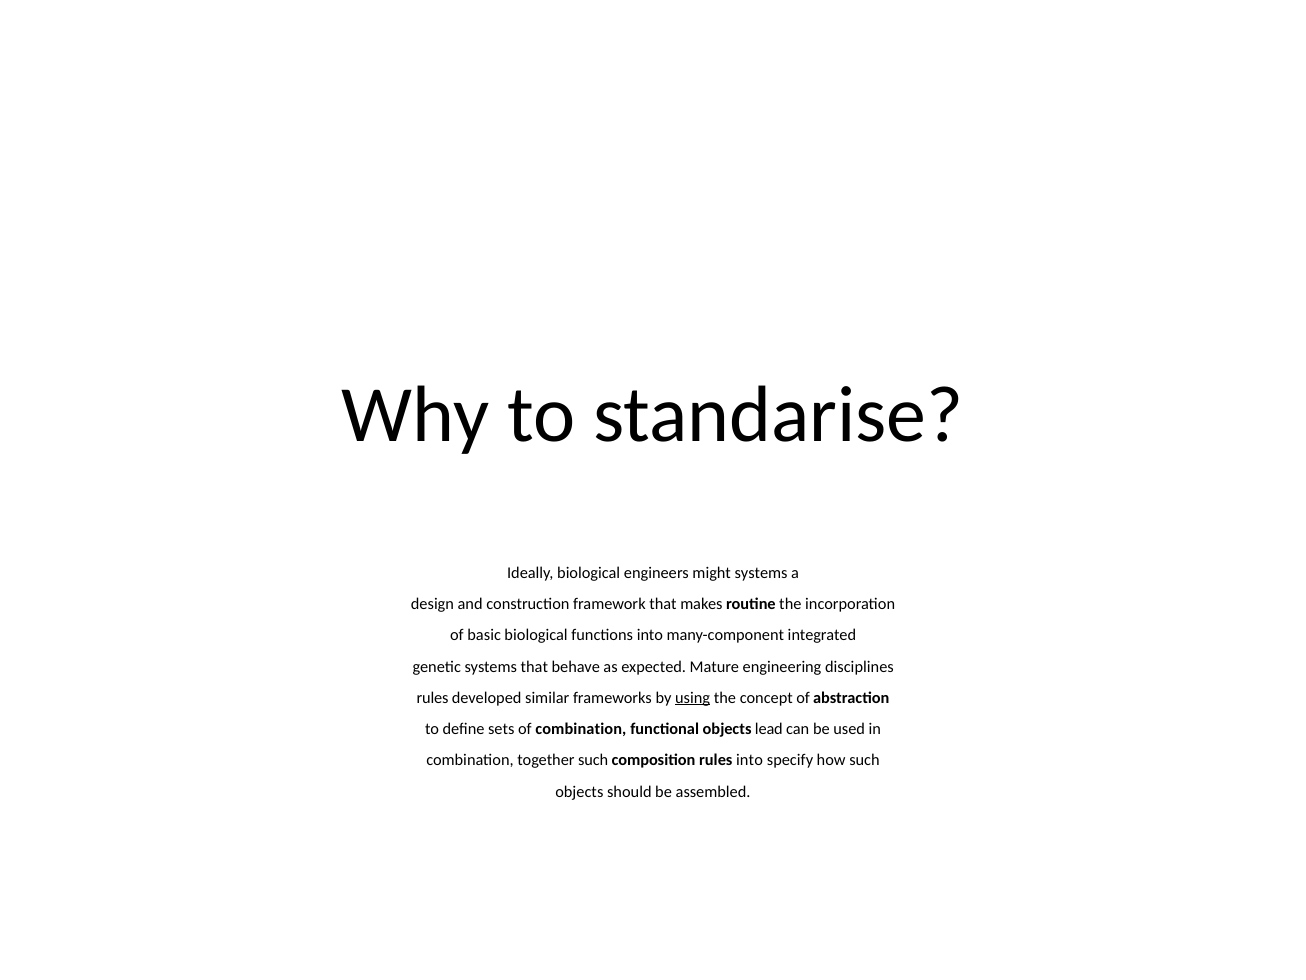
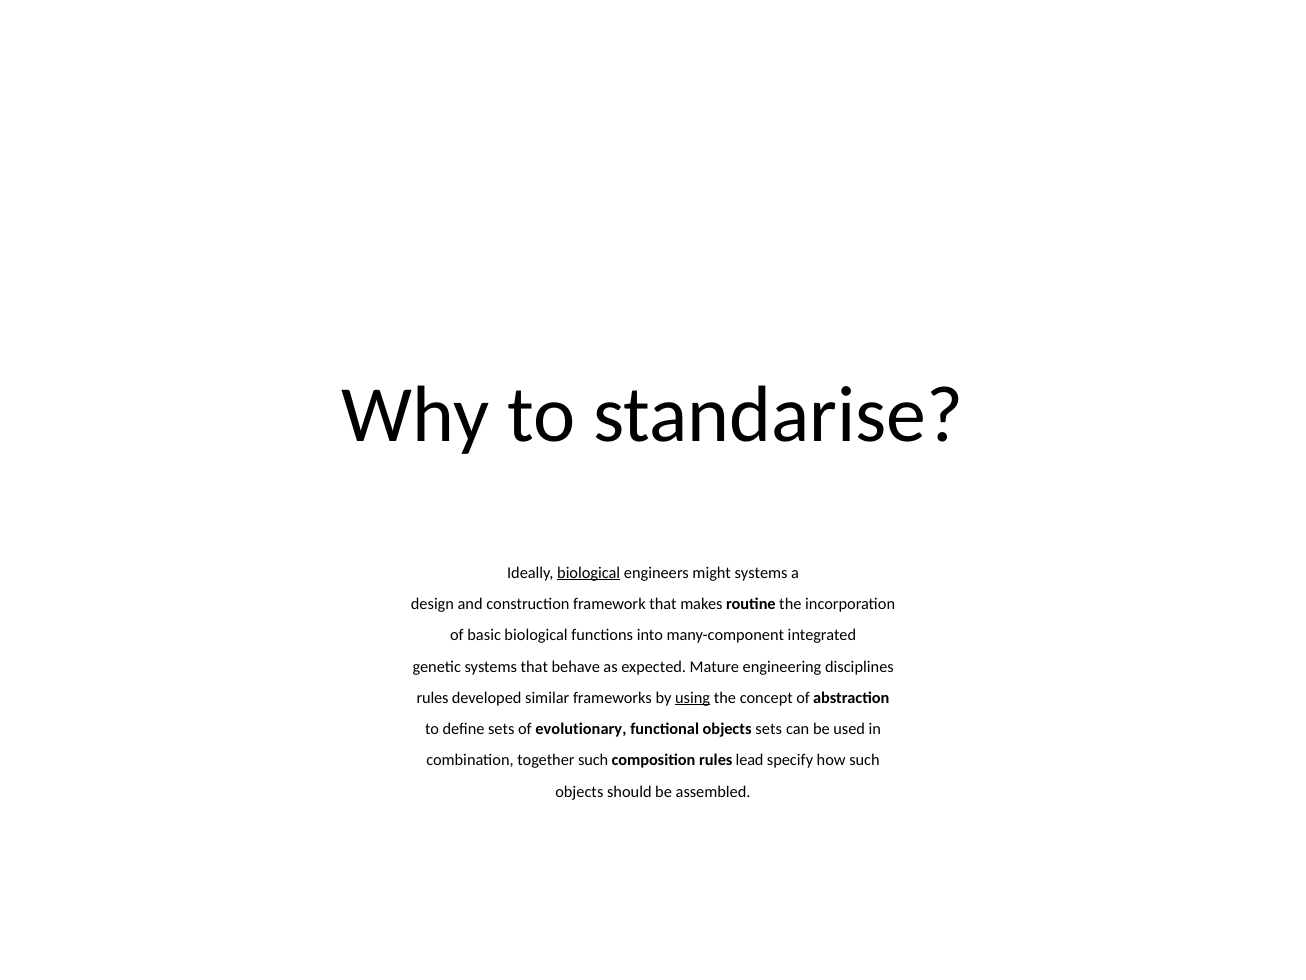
biological underline: none -> present (589, 573)
of combination: combination -> evolutionary (581, 729)
objects lead: lead -> sets (769, 729)
rules into: into -> lead (750, 760)
